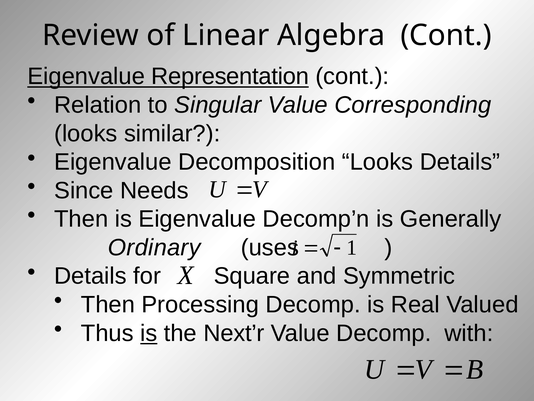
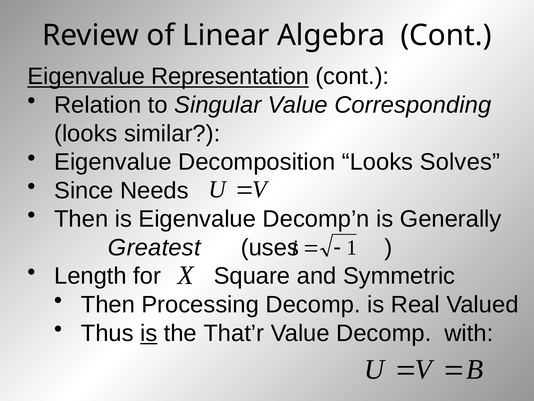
Looks Details: Details -> Solves (460, 162)
Ordinary: Ordinary -> Greatest (154, 247)
Details: Details -> Length (90, 276)
Next’r: Next’r -> That’r (234, 333)
